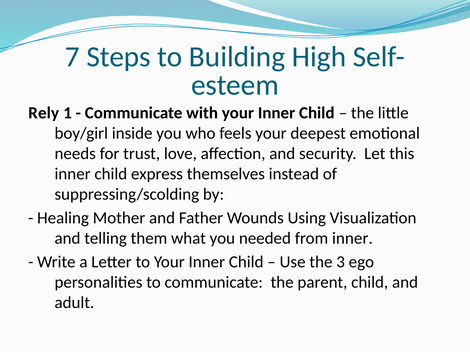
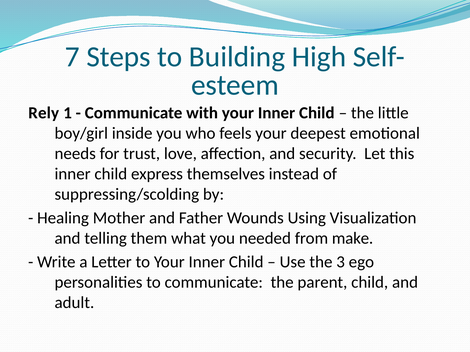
from inner: inner -> make (353, 239)
